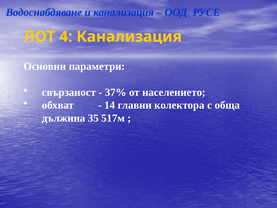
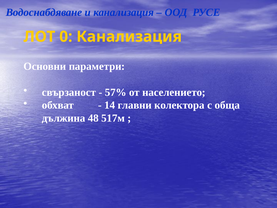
4: 4 -> 0 (66, 37)
37%: 37% -> 57% (116, 92)
35: 35 -> 48 (93, 118)
